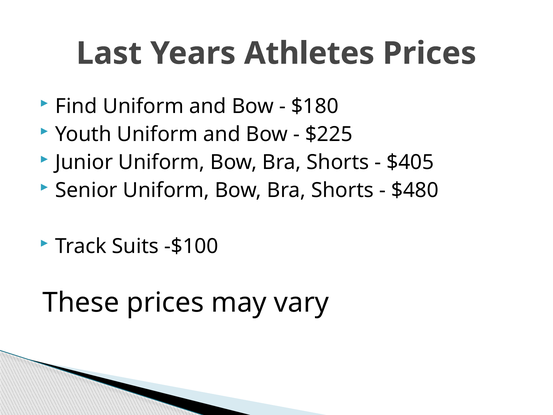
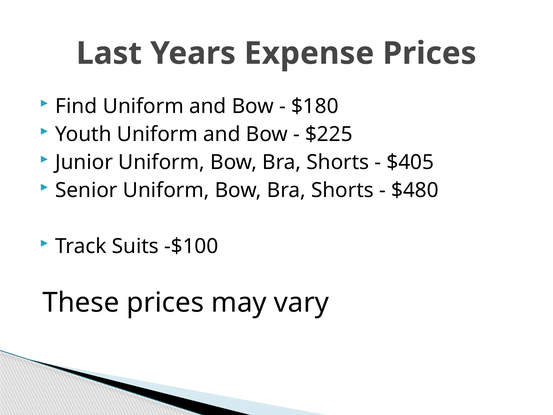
Athletes: Athletes -> Expense (309, 53)
